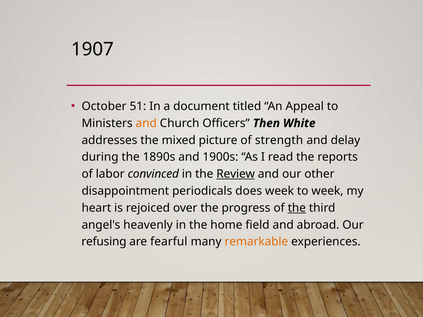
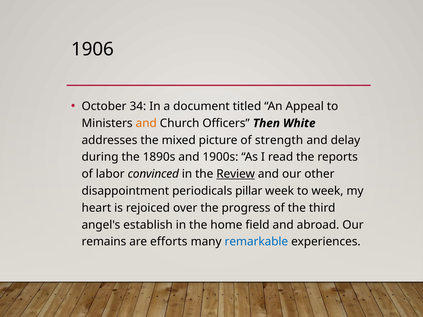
1907: 1907 -> 1906 (93, 49)
51: 51 -> 34 (138, 106)
does: does -> pillar (249, 191)
the underline: present -> none (297, 208)
heavenly: heavenly -> establish (148, 225)
refusing: refusing -> remains (104, 242)
fearful: fearful -> efforts (169, 242)
remarkable colour: orange -> blue (256, 242)
